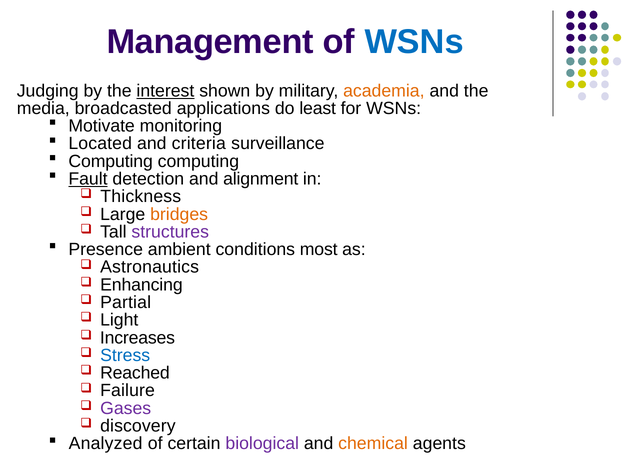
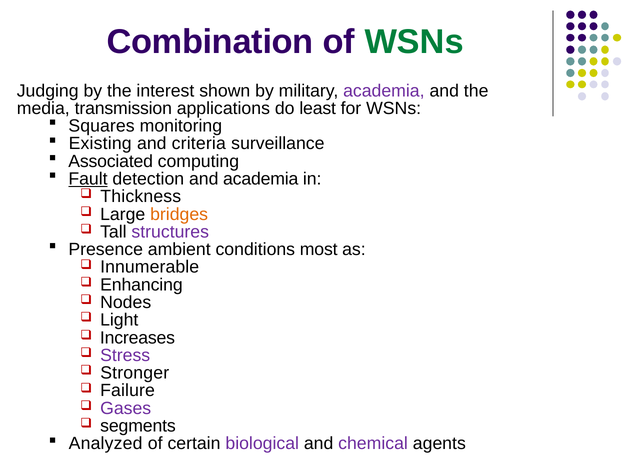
Management: Management -> Combination (210, 42)
WSNs colour: blue -> green (414, 42)
interest underline: present -> none (165, 91)
academia colour: orange -> purple (384, 91)
broadcasted: broadcasted -> transmission (123, 108)
Motivate: Motivate -> Squares (102, 126)
Located: Located -> Existing (100, 144)
Computing: Computing -> Associated (111, 161)
and alignment: alignment -> academia (261, 179)
Astronautics: Astronautics -> Innumerable (150, 267)
Partial: Partial -> Nodes (126, 303)
Stress colour: blue -> purple (125, 356)
Reached: Reached -> Stronger (135, 373)
discovery: discovery -> segments (138, 426)
chemical colour: orange -> purple (373, 444)
